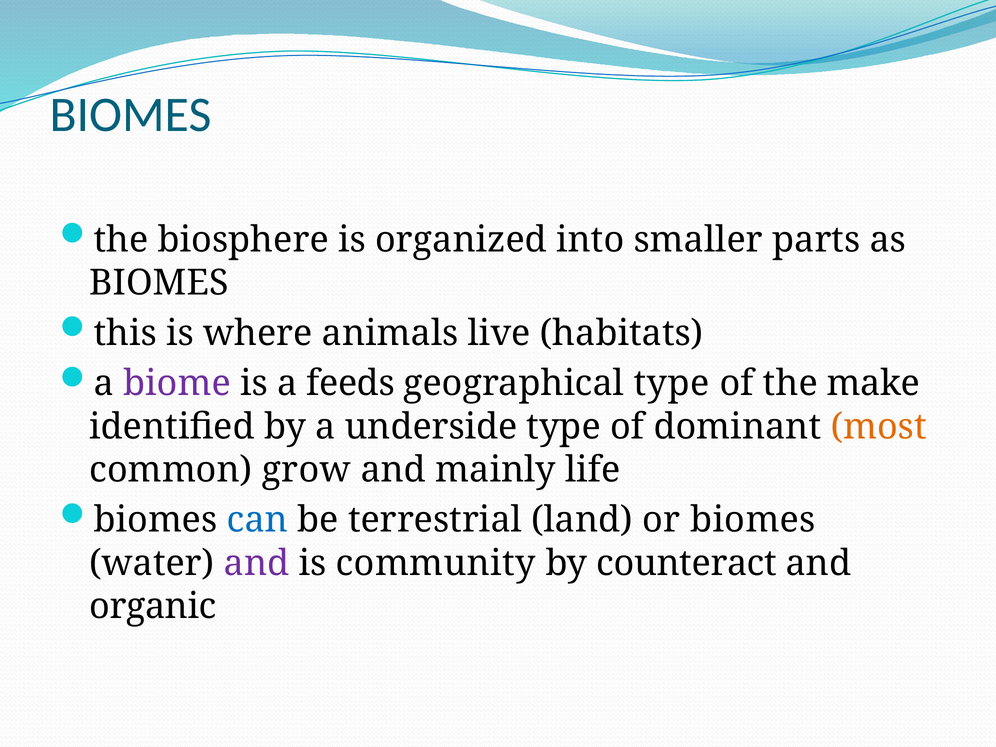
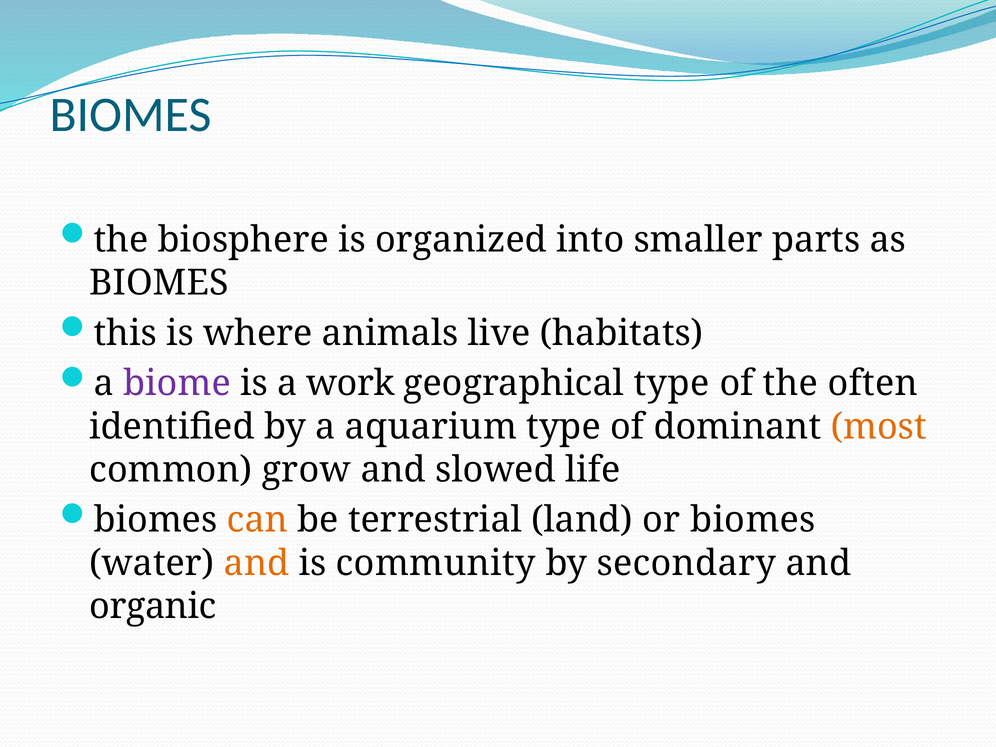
feeds: feeds -> work (351, 384)
make: make -> often (873, 384)
underside: underside -> aquarium (431, 427)
mainly: mainly -> slowed (496, 470)
can colour: blue -> orange (257, 520)
and colour: purple -> orange (257, 563)
counteract: counteract -> secondary (686, 563)
